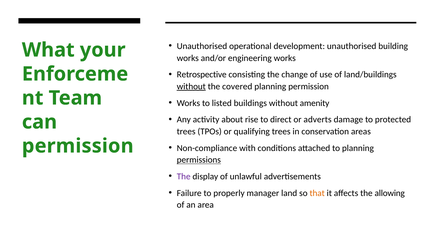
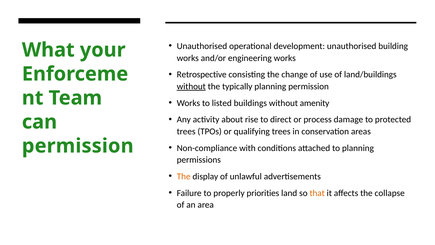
covered: covered -> typically (237, 86)
adverts: adverts -> process (318, 119)
permissions underline: present -> none (199, 160)
The colour: purple -> orange (184, 176)
manager: manager -> priorities (263, 193)
allowing: allowing -> collapse (390, 193)
